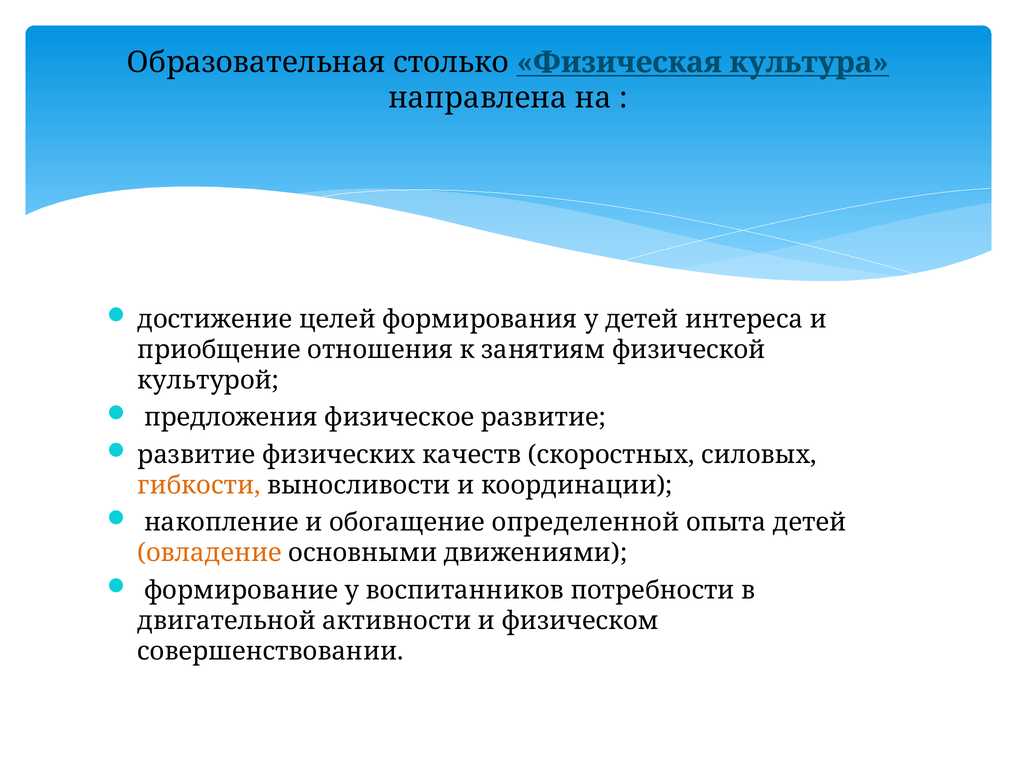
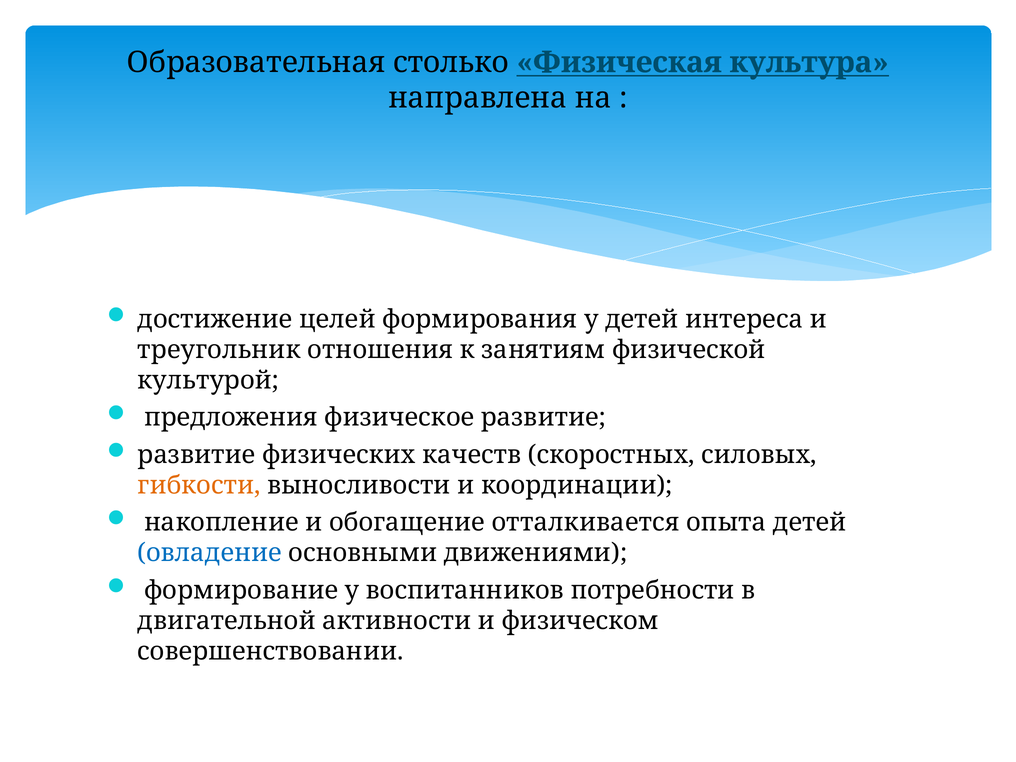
приобщение: приобщение -> треугольник (219, 350)
определенной: определенной -> отталкивается (586, 522)
овладение colour: orange -> blue (210, 553)
